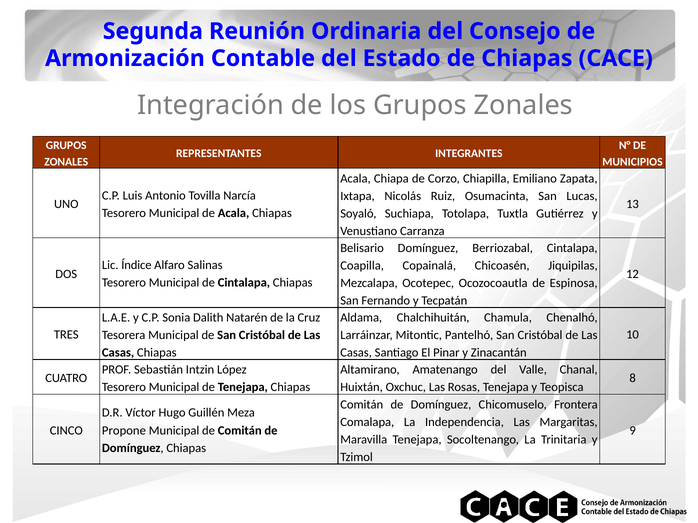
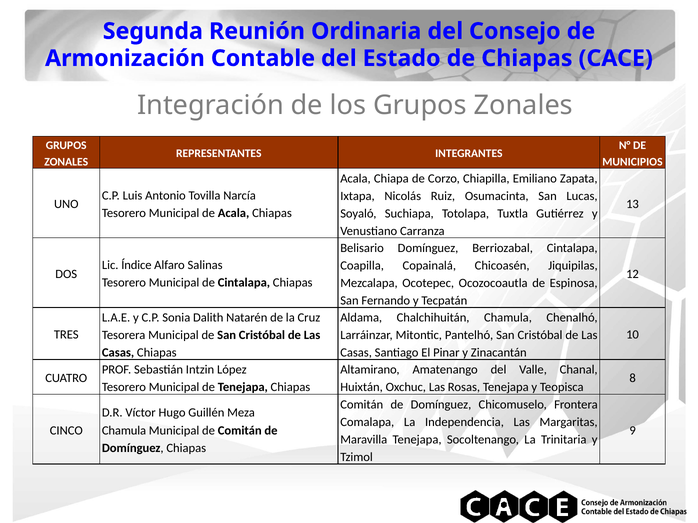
Propone: Propone -> Chamula (124, 431)
